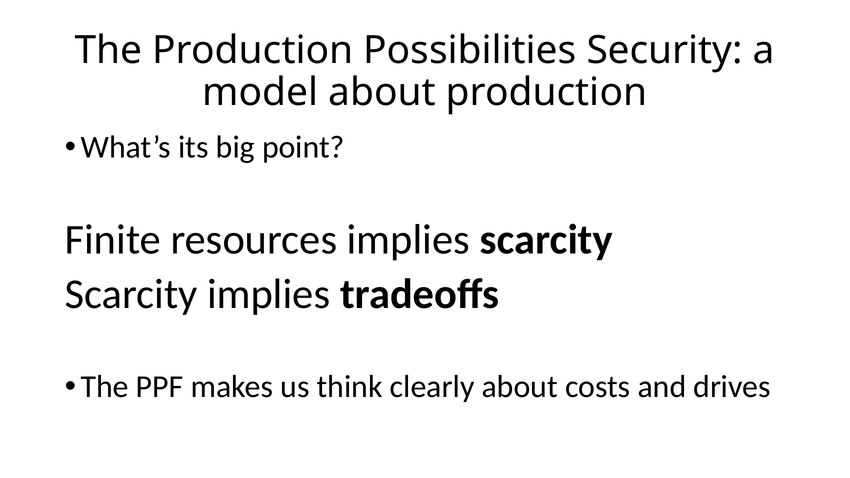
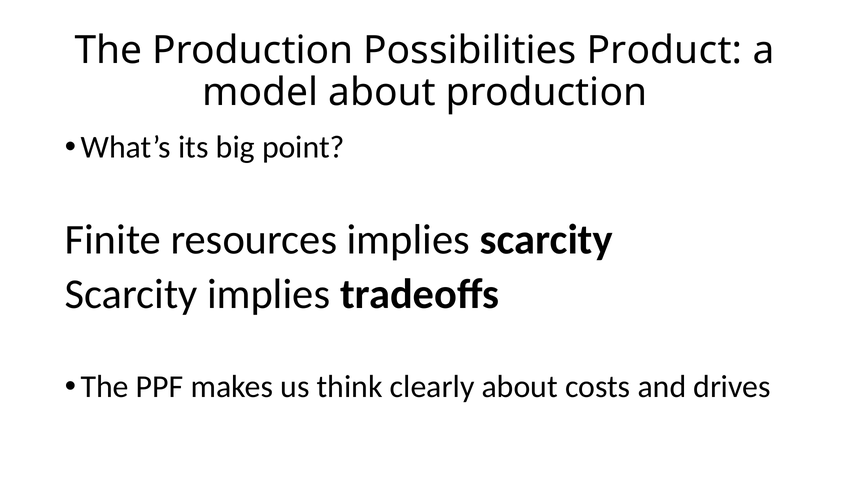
Security: Security -> Product (664, 50)
